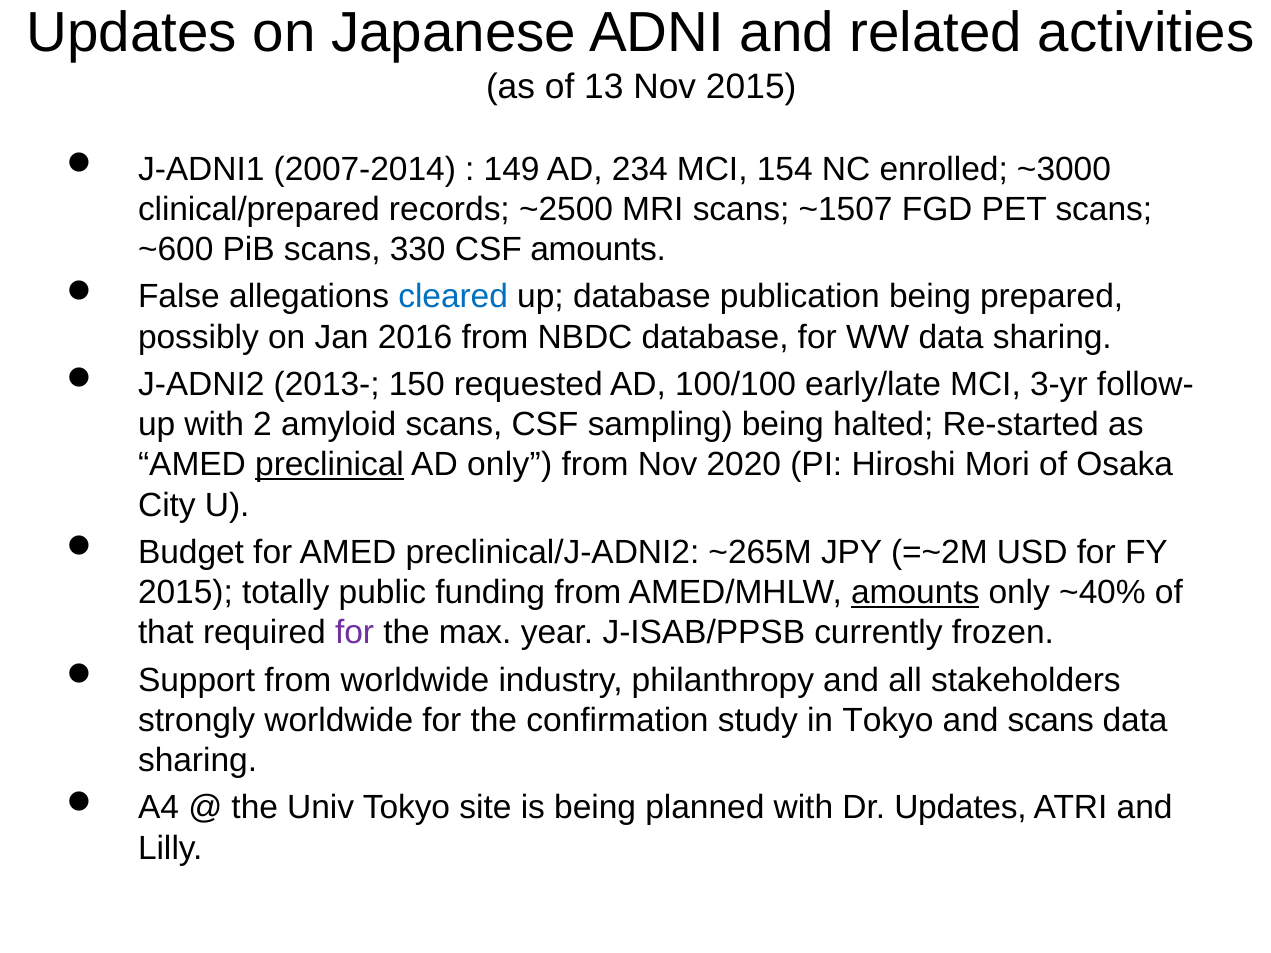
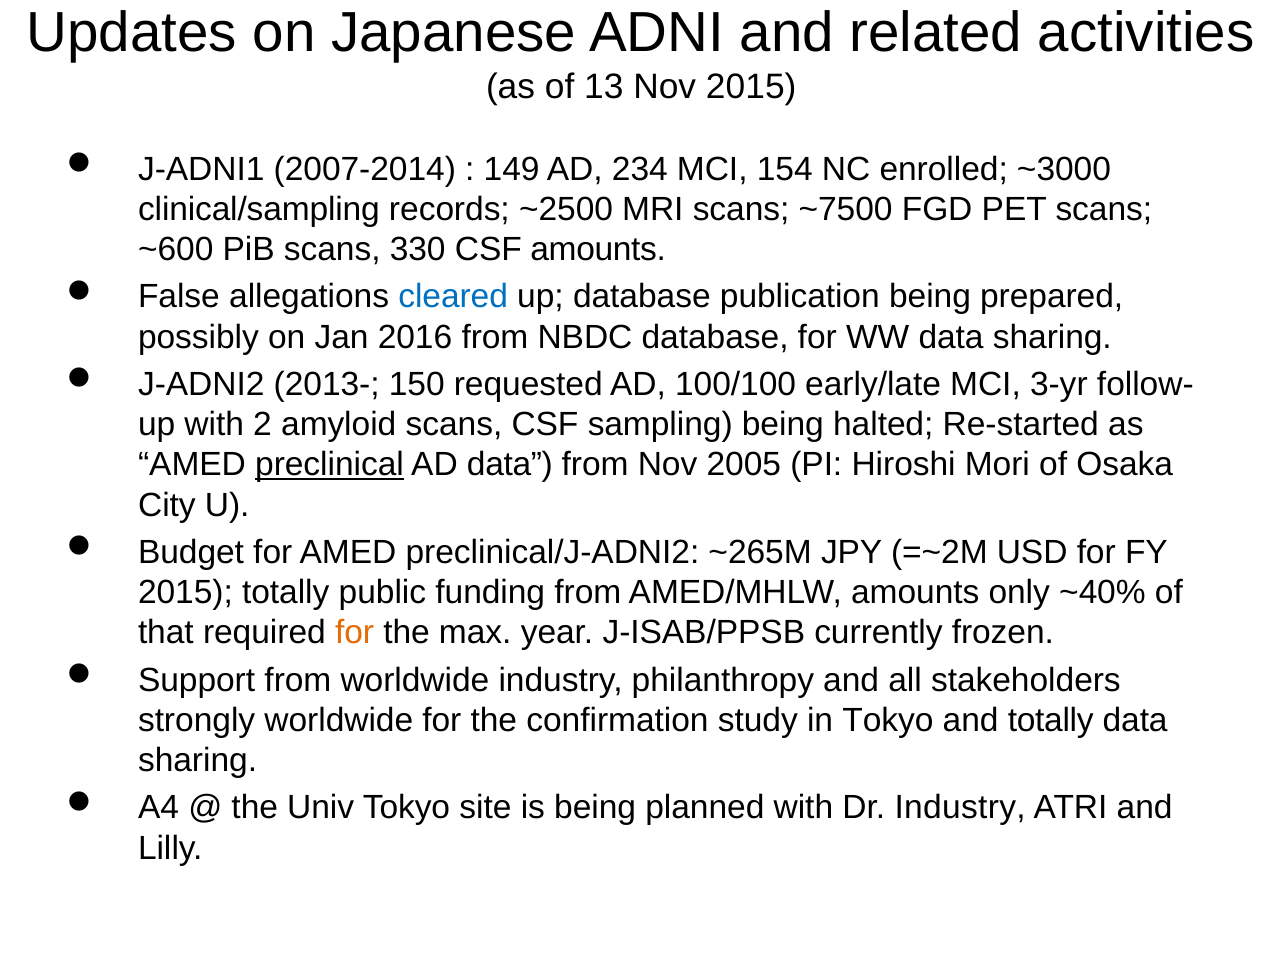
clinical/prepared: clinical/prepared -> clinical/sampling (259, 209)
~1507: ~1507 -> ~7500 (846, 209)
AD only: only -> data (510, 465)
2020: 2020 -> 2005 (744, 465)
amounts underline: present -> none (915, 593)
for colour: purple -> orange (355, 633)
and scans: scans -> totally (1051, 720)
Dr Updates: Updates -> Industry (960, 808)
